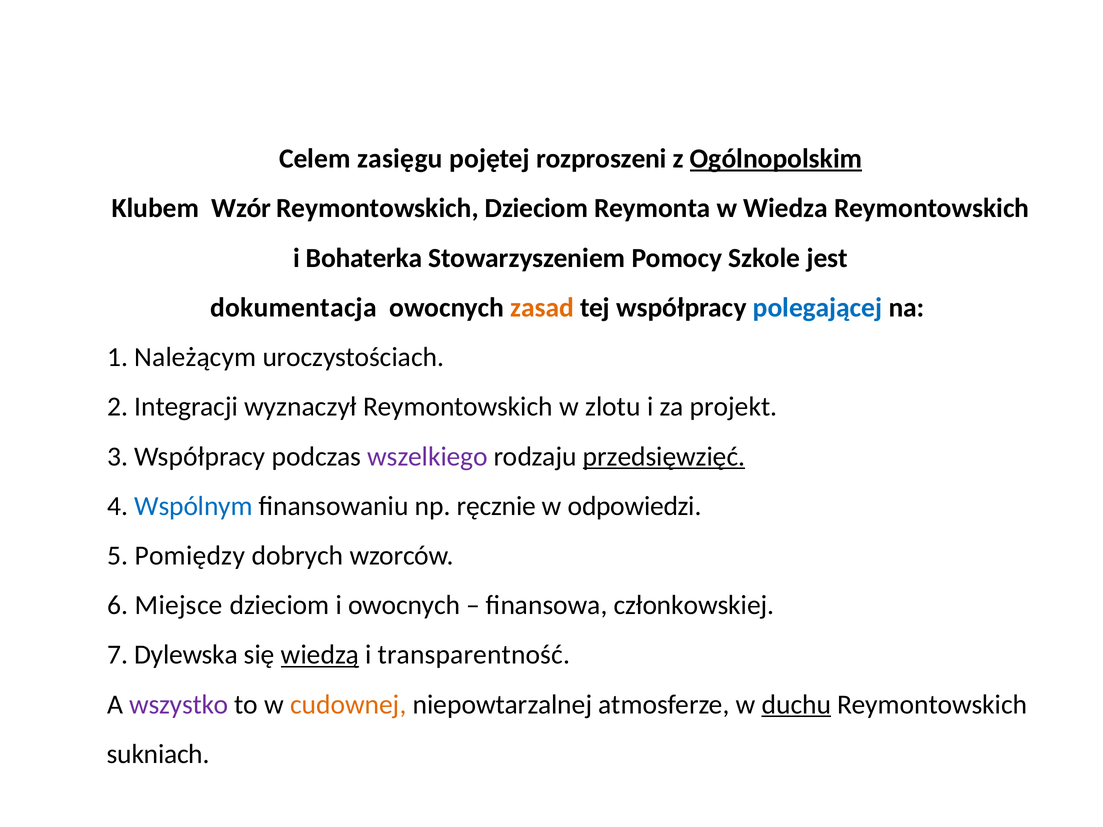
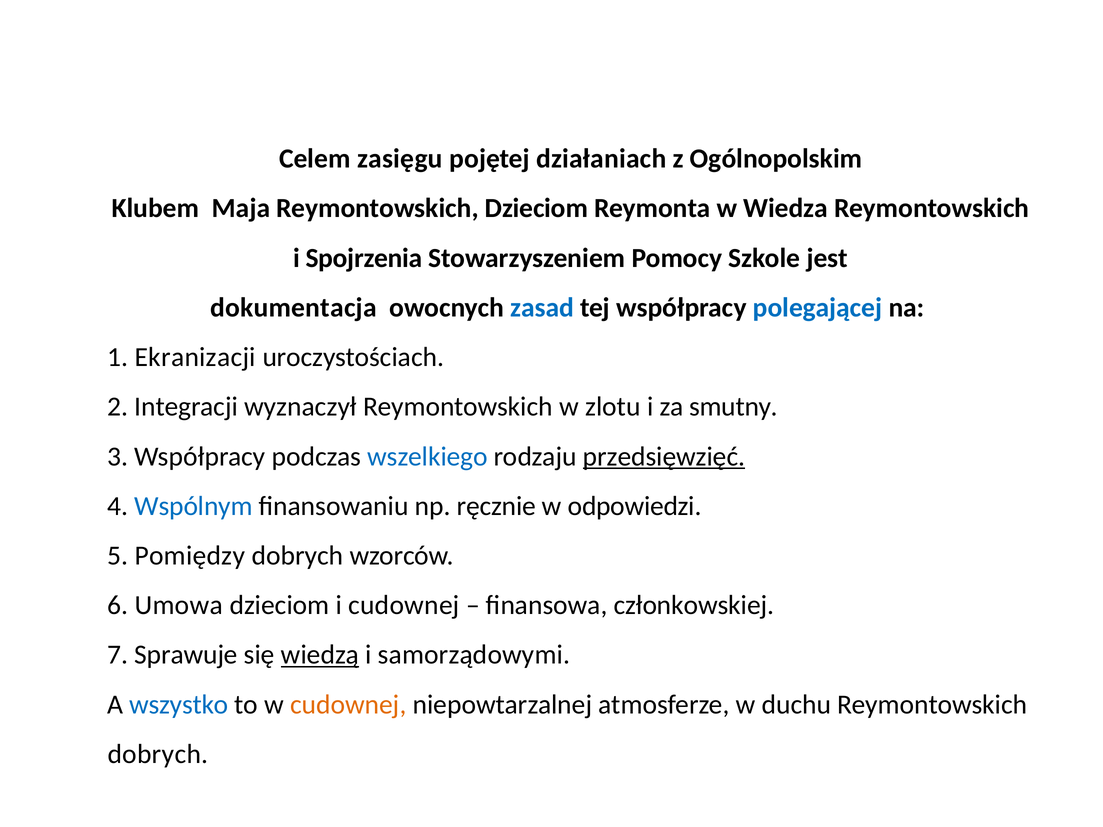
rozproszeni: rozproszeni -> działaniach (601, 159)
Ogólnopolskim underline: present -> none (776, 159)
Wzór: Wzór -> Maja (241, 208)
Bohaterka: Bohaterka -> Spojrzenia (364, 258)
zasad colour: orange -> blue (542, 308)
Należącym: Należącym -> Ekranizacji (195, 357)
projekt: projekt -> smutny (734, 407)
wszelkiego colour: purple -> blue (428, 457)
Miejsce: Miejsce -> Umowa (179, 605)
i owocnych: owocnych -> cudownej (404, 605)
Dylewska: Dylewska -> Sprawuje (186, 655)
transparentność: transparentność -> samorządowymi (474, 655)
wszystko colour: purple -> blue (179, 705)
duchu underline: present -> none (796, 705)
sukniach: sukniach -> dobrych (158, 754)
